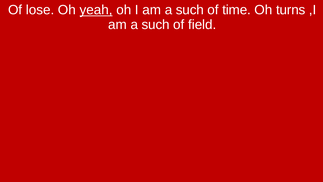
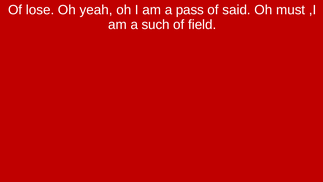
yeah underline: present -> none (96, 10)
I am a such: such -> pass (190, 10)
time: time -> said (237, 10)
turns: turns -> must (291, 10)
